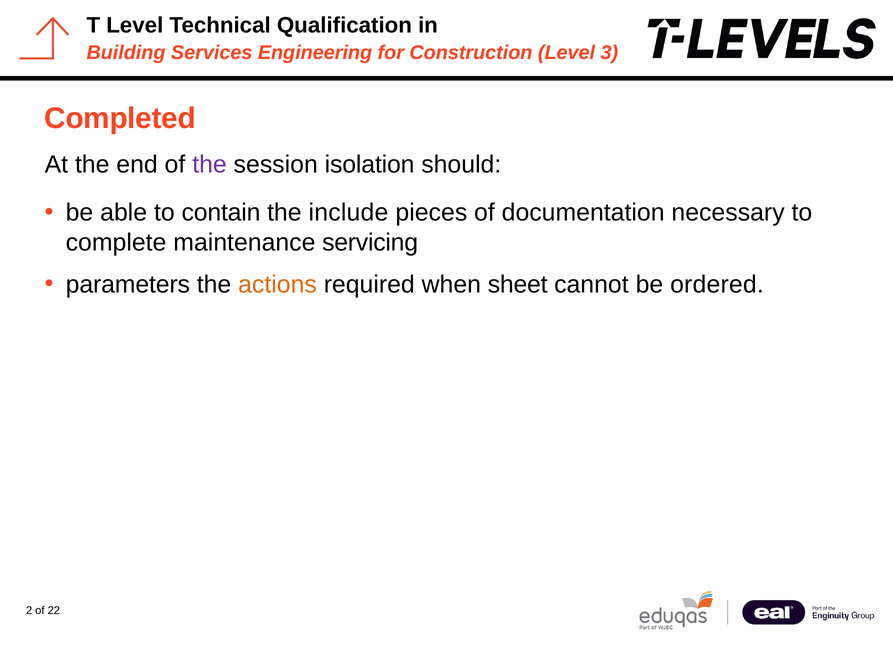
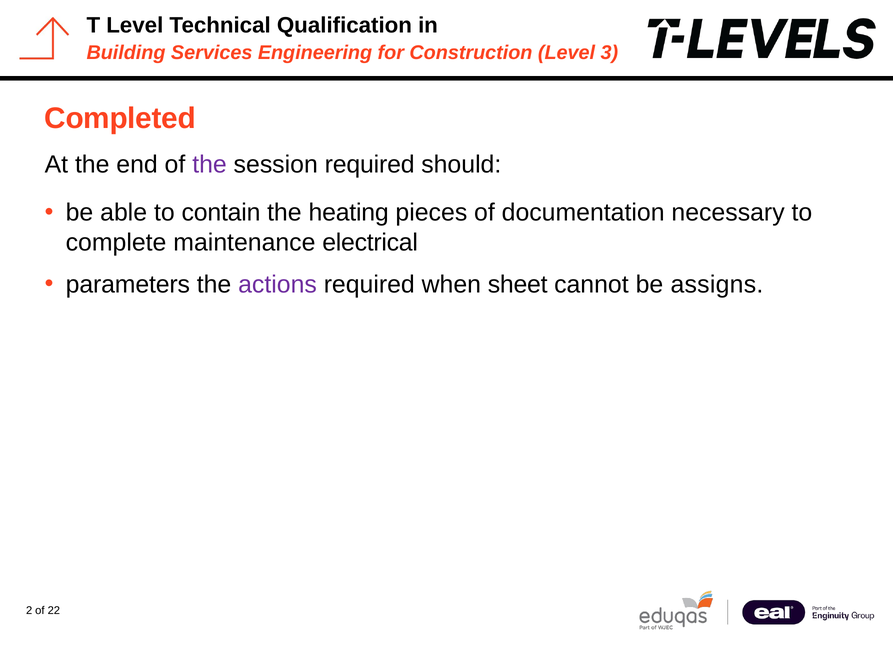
session isolation: isolation -> required (370, 164)
include: include -> heating (349, 213)
servicing: servicing -> electrical (370, 242)
actions colour: orange -> purple (278, 285)
ordered: ordered -> assigns (717, 285)
